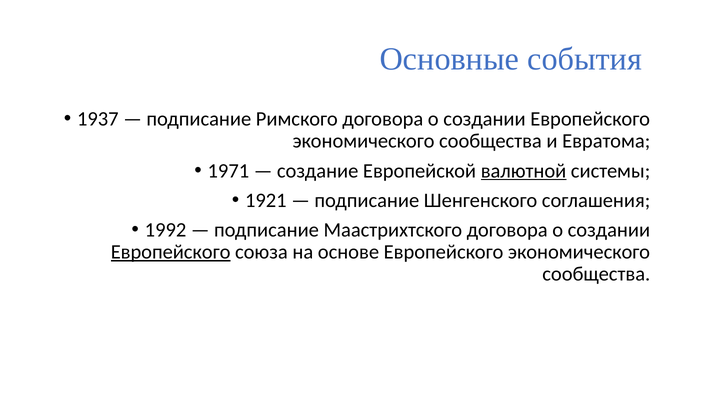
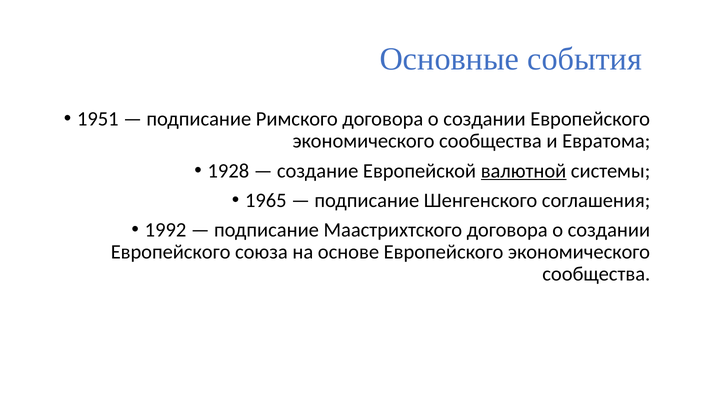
1937: 1937 -> 1951 (98, 119)
1971: 1971 -> 1928 (228, 171)
1921: 1921 -> 1965 (266, 200)
Европейского underline: present -> none (171, 252)
